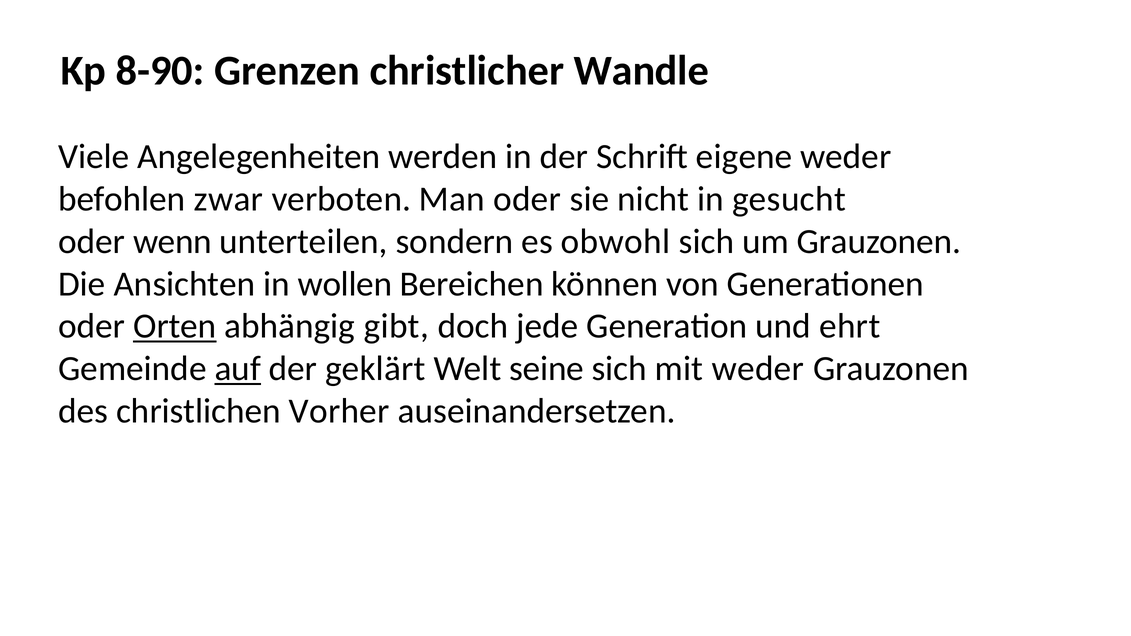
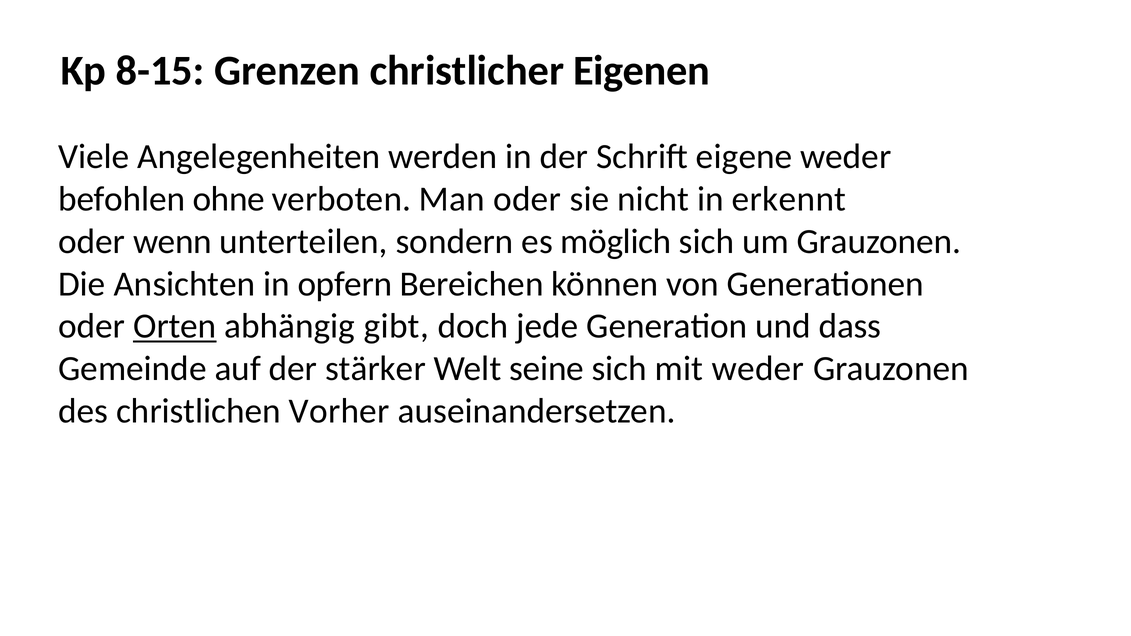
8-90: 8-90 -> 8-15 (160, 71)
Wandle: Wandle -> Eigenen (641, 71)
zwar: zwar -> ohne (229, 199)
gesucht: gesucht -> erkennt (789, 199)
obwohl: obwohl -> möglich (616, 242)
wollen: wollen -> opfern (345, 284)
ehrt: ehrt -> dass (850, 326)
auf underline: present -> none (238, 369)
geklärt: geklärt -> stärker (375, 369)
